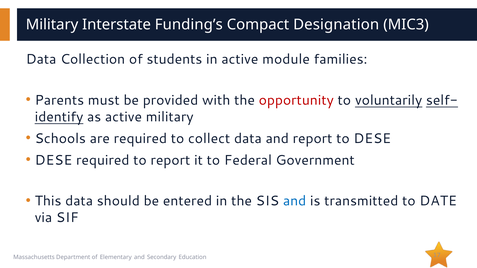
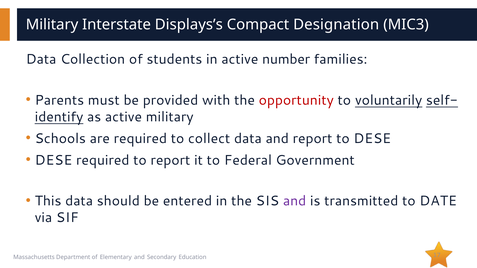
Funding’s: Funding’s -> Displays’s (189, 25)
module: module -> number (286, 59)
and colour: blue -> purple (295, 201)
